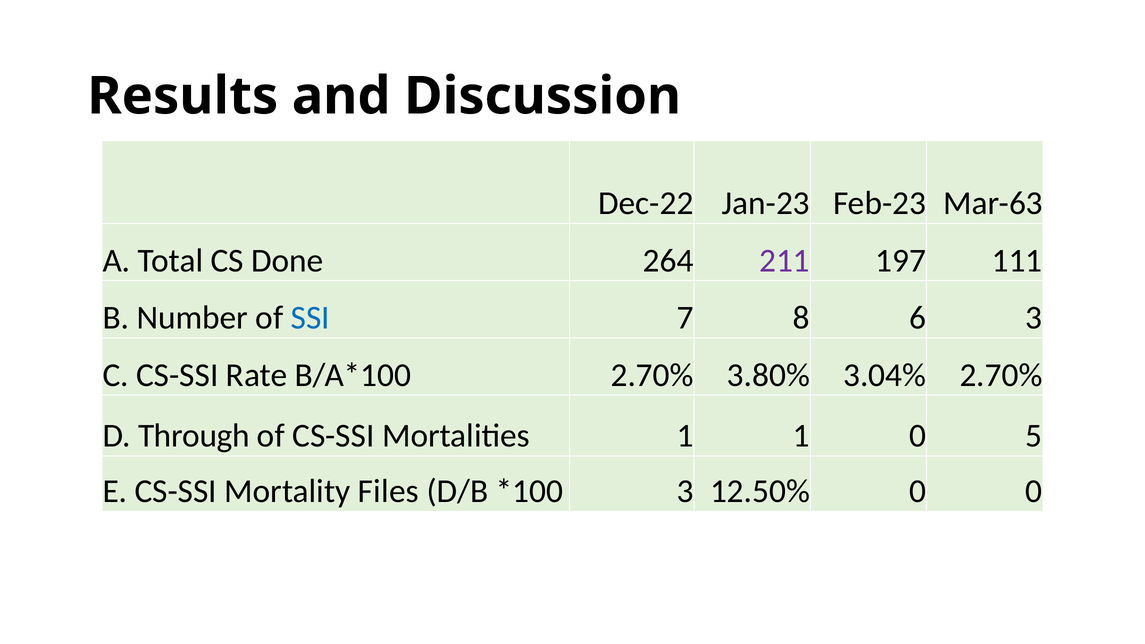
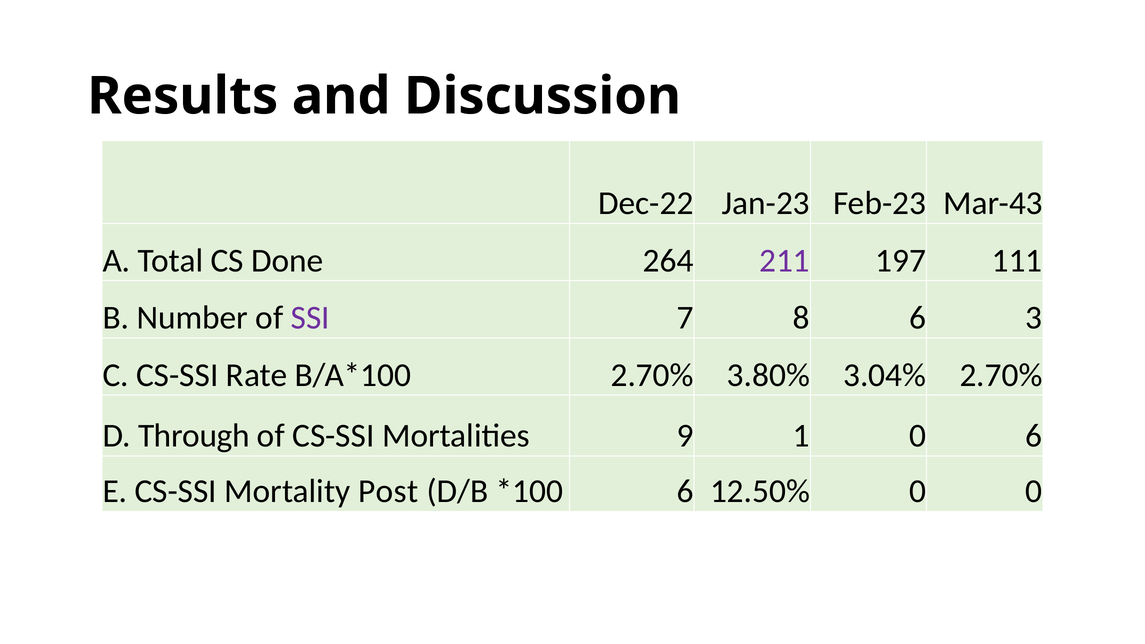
Mar-63: Mar-63 -> Mar-43 (993, 203)
SSI colour: blue -> purple (310, 318)
Mortalities 1: 1 -> 9 (685, 436)
0 5: 5 -> 6 (1034, 436)
Files: Files -> Post (388, 491)
3: 3 -> 6 (685, 491)
